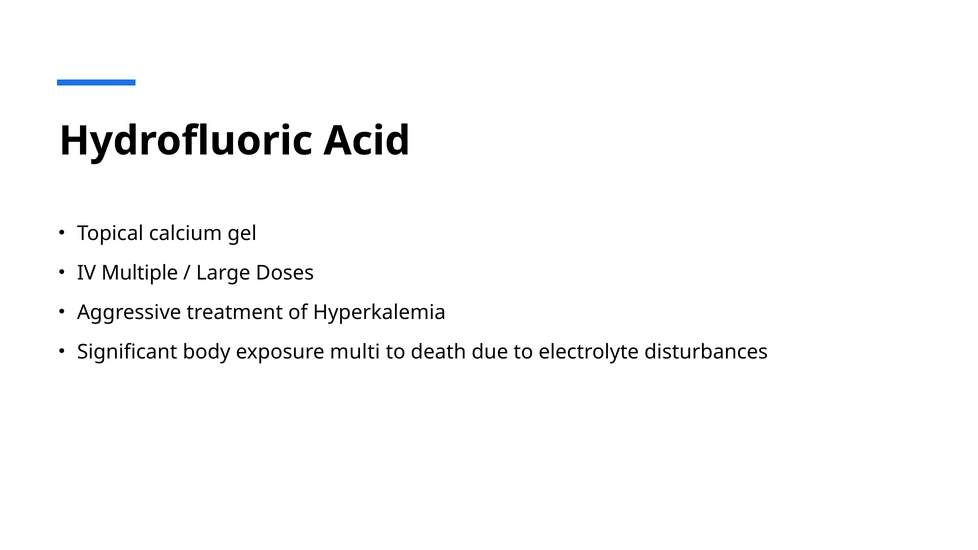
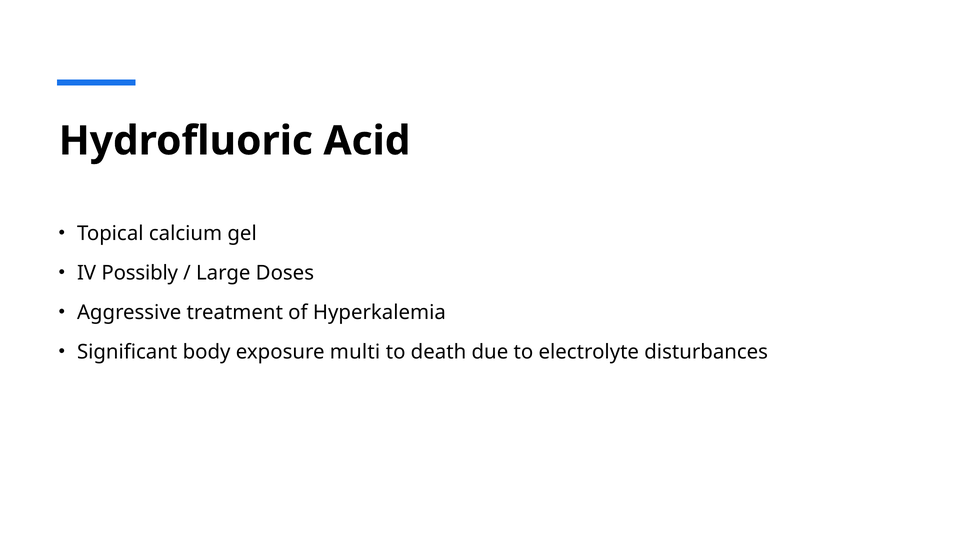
Multiple: Multiple -> Possibly (140, 273)
